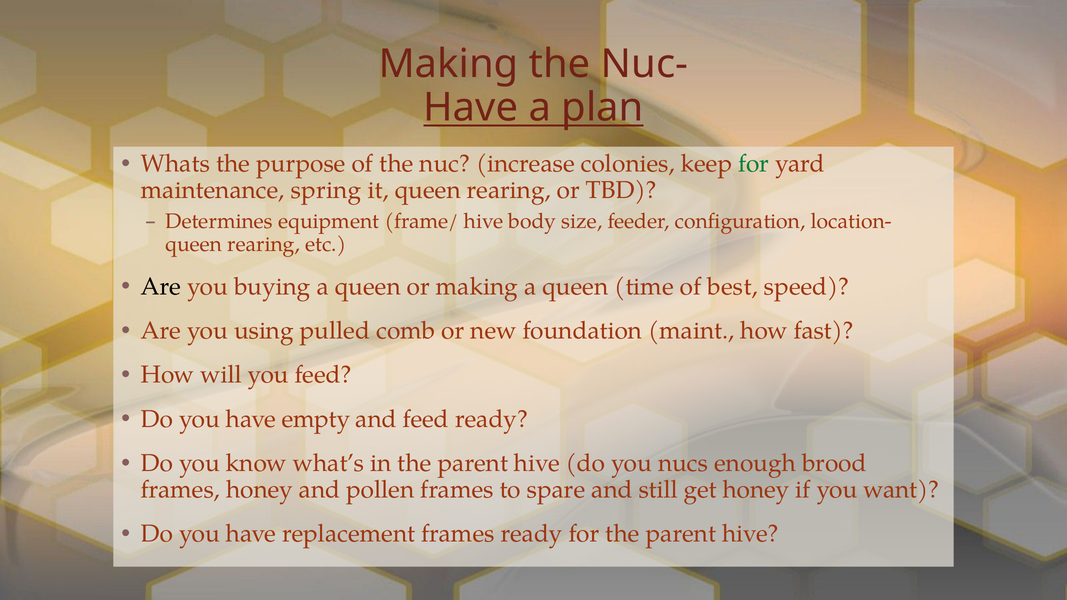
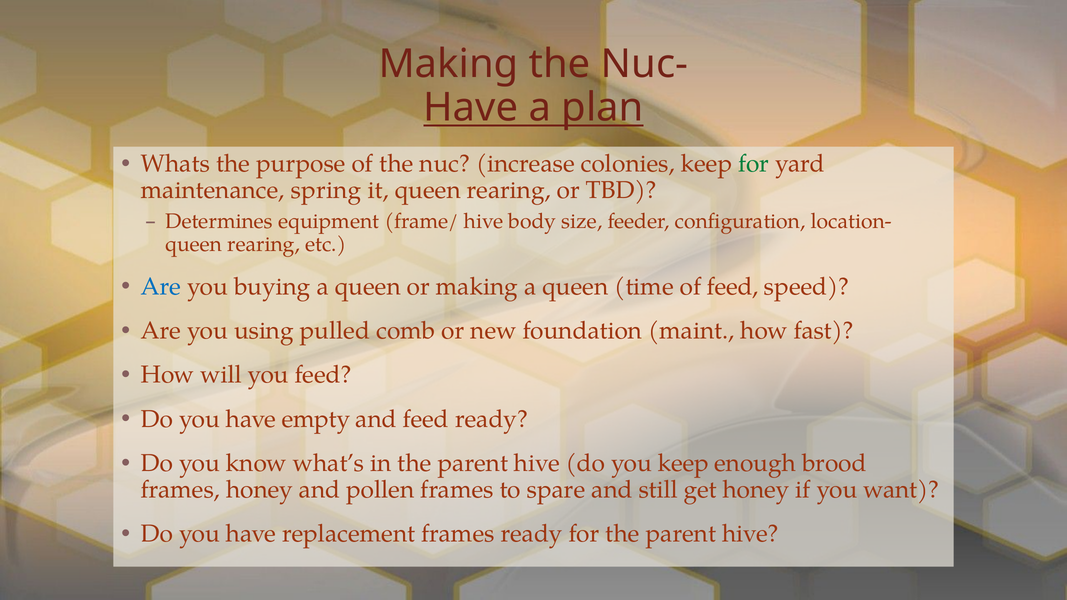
Are colour: black -> blue (161, 287)
of best: best -> feed (733, 287)
you nucs: nucs -> keep (683, 463)
